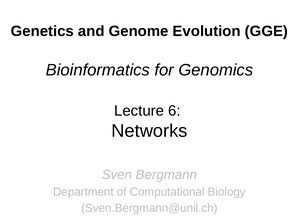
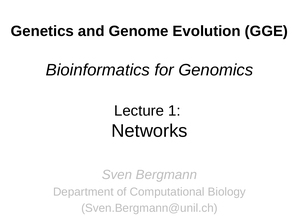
6: 6 -> 1 (174, 111)
